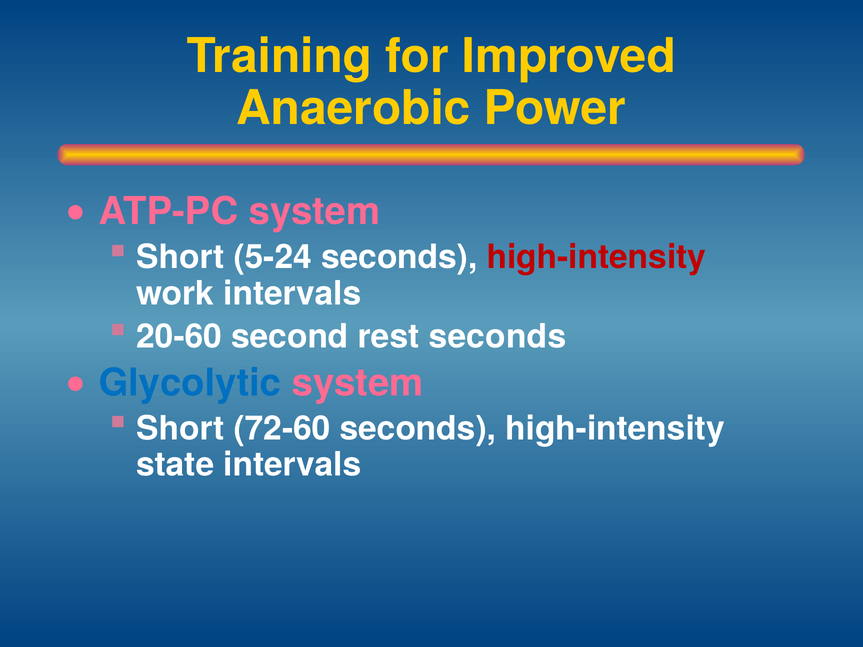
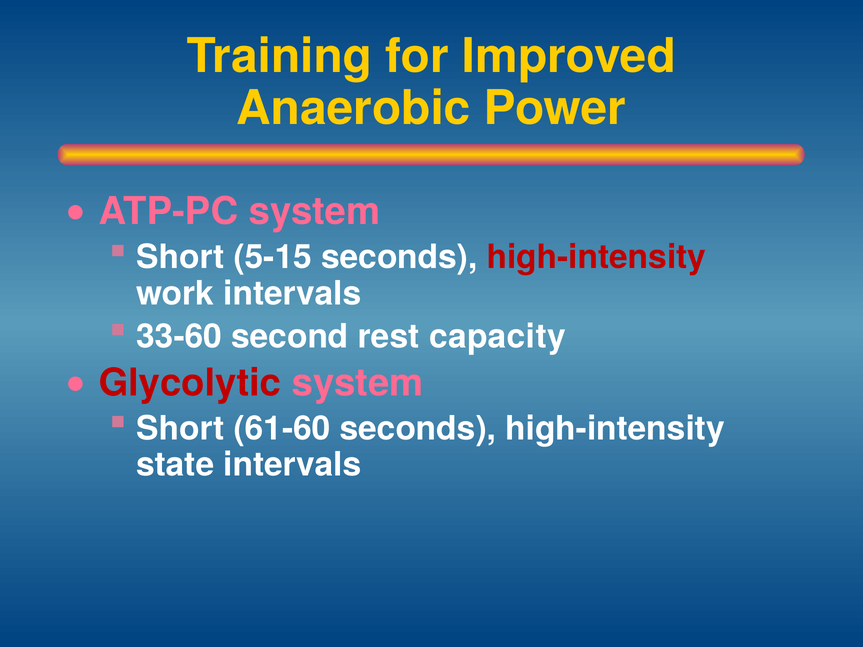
5-24: 5-24 -> 5-15 (273, 257)
20-60: 20-60 -> 33-60 (179, 337)
rest seconds: seconds -> capacity (497, 337)
Glycolytic colour: blue -> red (190, 383)
72-60: 72-60 -> 61-60 (282, 429)
